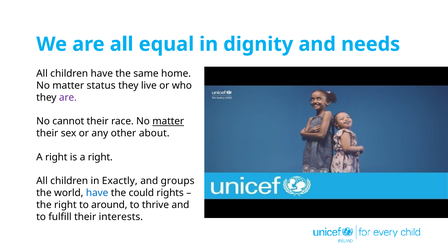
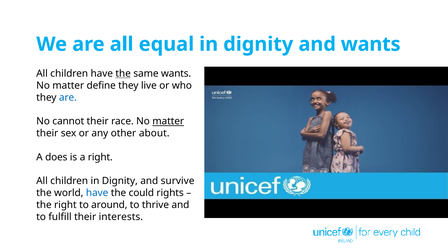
and needs: needs -> wants (371, 44)
the underline: none -> present (123, 74)
same home: home -> wants (176, 74)
status: status -> define (101, 86)
are colour: purple -> blue (68, 97)
right: right -> does (56, 157)
children in Exactly: Exactly -> Dignity (120, 181)
groups: groups -> survive (178, 181)
